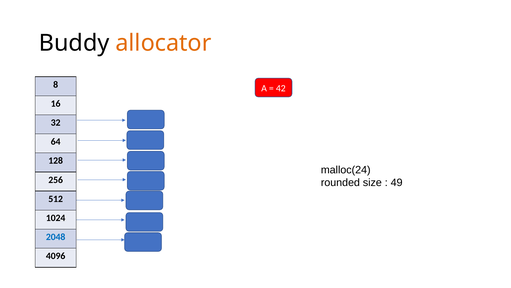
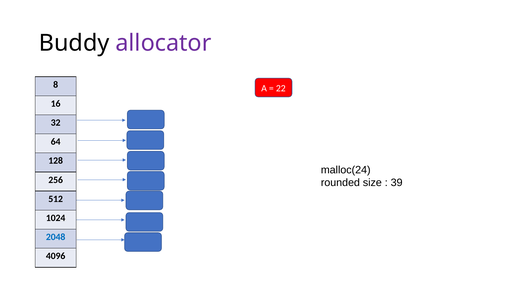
allocator colour: orange -> purple (163, 43)
42: 42 -> 22 (281, 88)
49: 49 -> 39 (397, 182)
